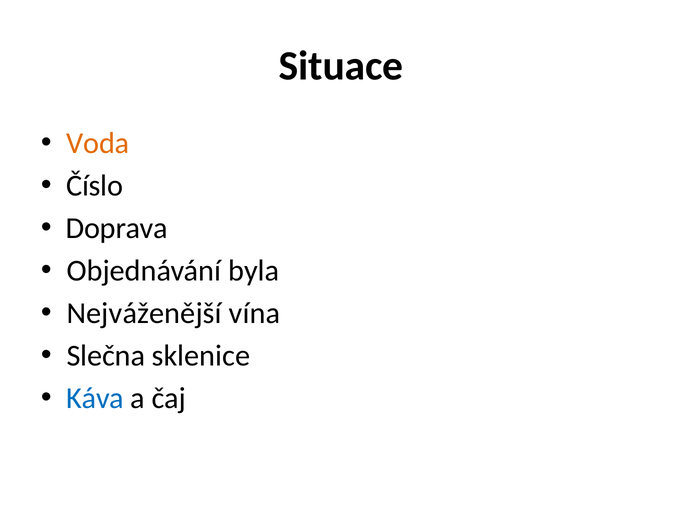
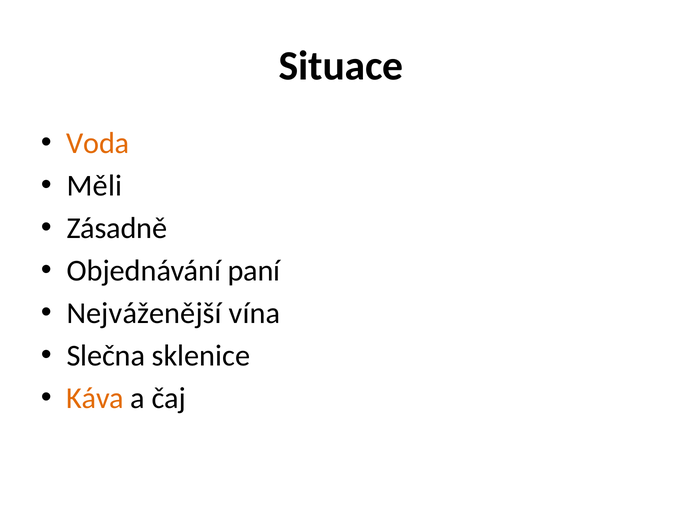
Číslo: Číslo -> Měli (94, 186)
Doprava: Doprava -> Zásadně (117, 228)
byla: byla -> paní (254, 270)
Káva colour: blue -> orange (95, 398)
